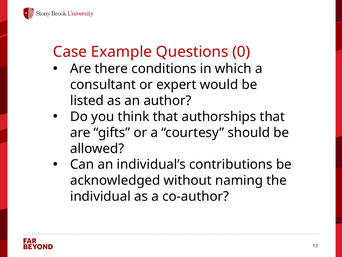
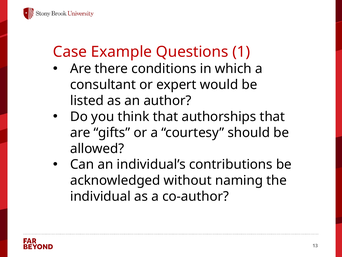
0: 0 -> 1 (241, 52)
